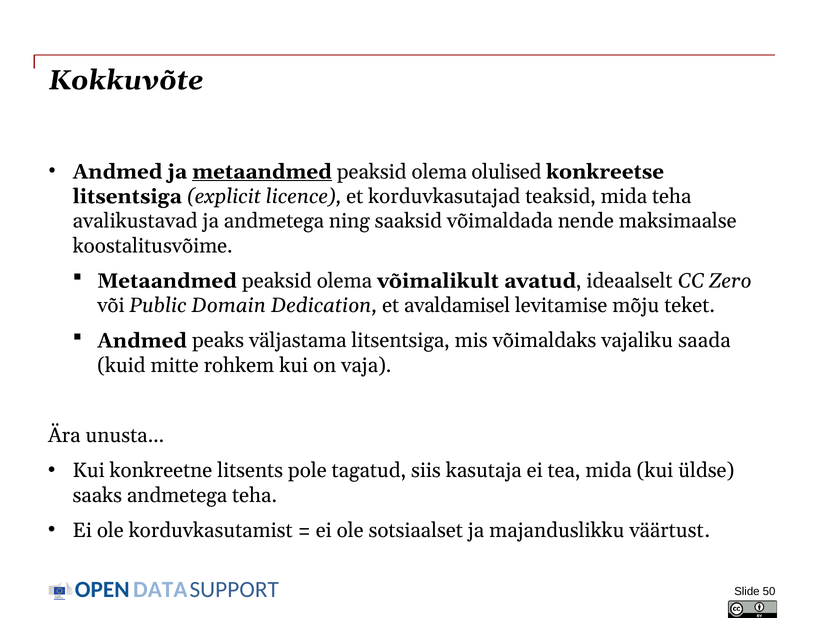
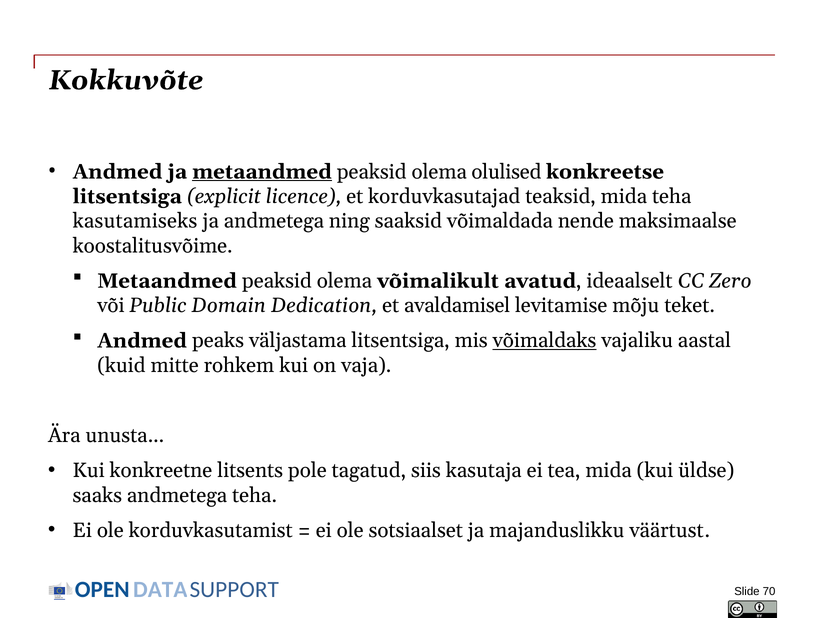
avalikustavad: avalikustavad -> kasutamiseks (135, 221)
võimaldaks underline: none -> present (545, 340)
saada: saada -> aastal (704, 340)
50: 50 -> 70 (769, 591)
